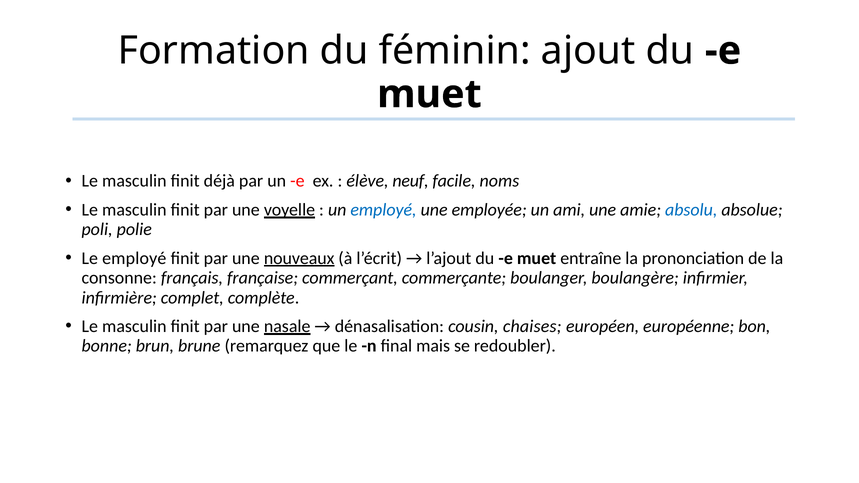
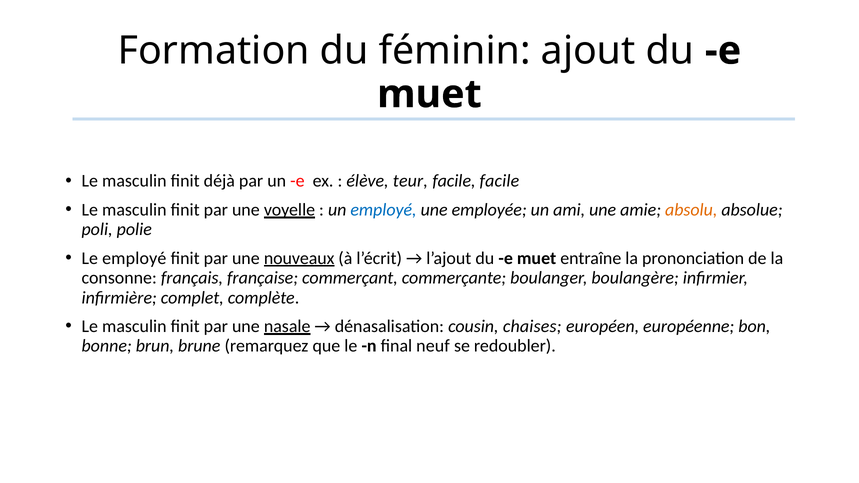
neuf: neuf -> teur (410, 181)
facile noms: noms -> facile (499, 181)
absolu colour: blue -> orange (691, 210)
mais: mais -> neuf (433, 346)
